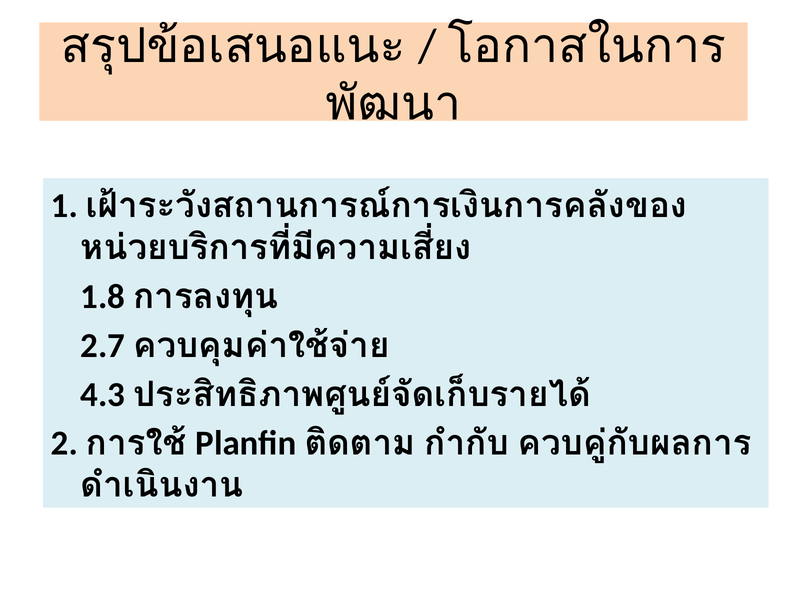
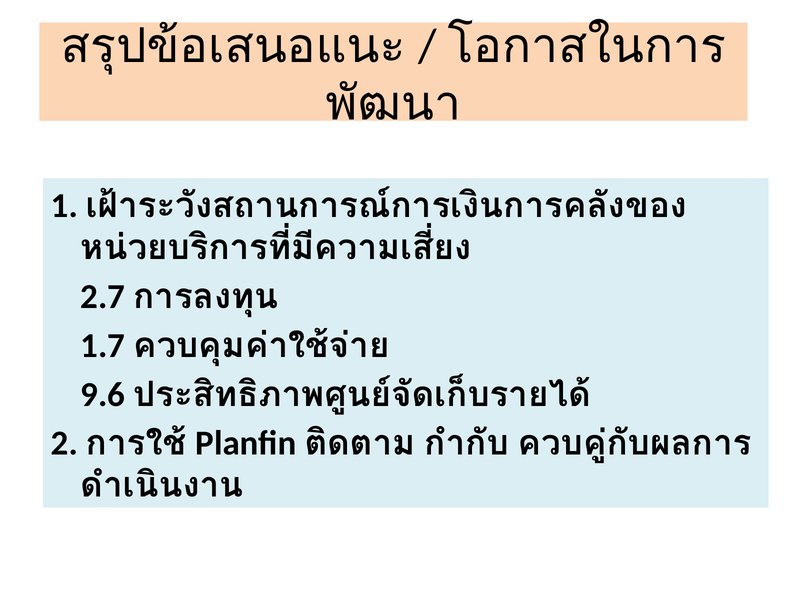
1.8: 1.8 -> 2.7 (103, 297)
2.7: 2.7 -> 1.7 (103, 346)
4.3: 4.3 -> 9.6 (103, 395)
